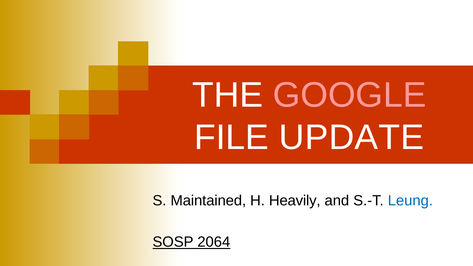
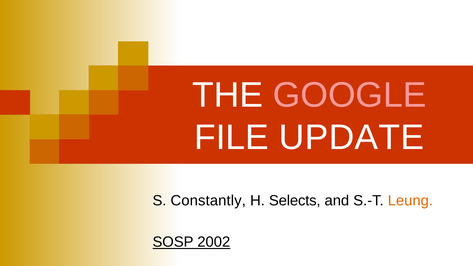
Maintained: Maintained -> Constantly (208, 201)
Heavily: Heavily -> Selects (295, 201)
Leung colour: blue -> orange (410, 201)
2064: 2064 -> 2002 (214, 242)
